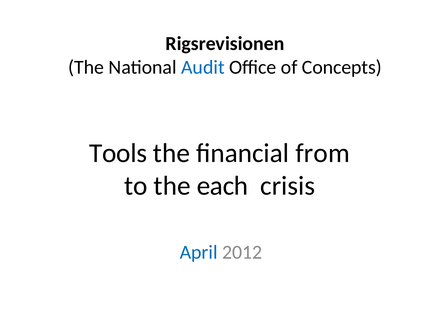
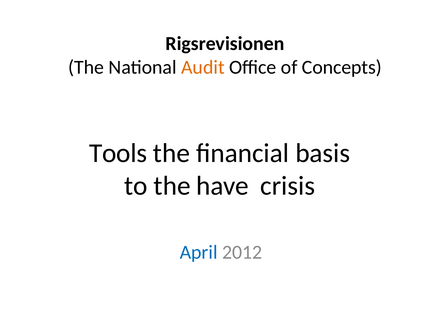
Audit colour: blue -> orange (203, 67)
from: from -> basis (323, 153)
each: each -> have (223, 186)
